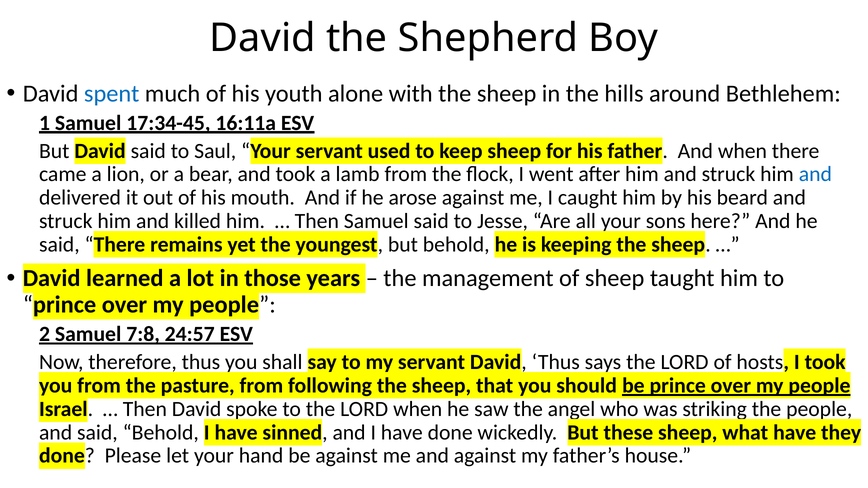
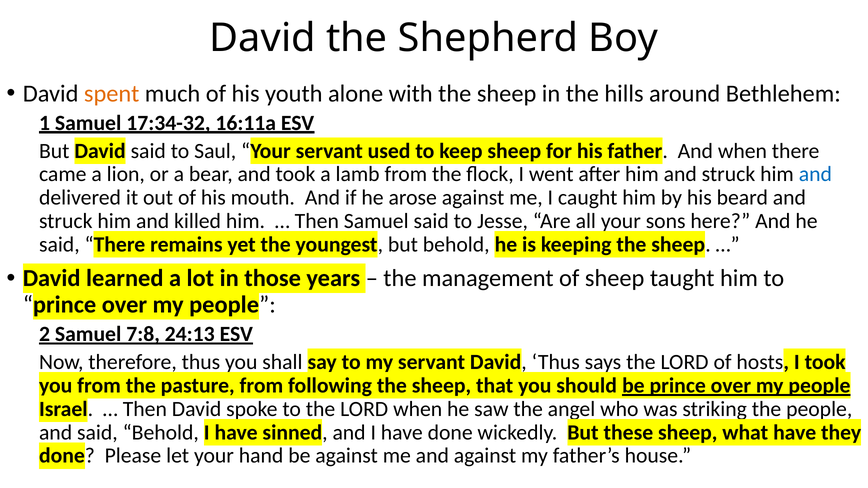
spent colour: blue -> orange (112, 94)
17:34-45: 17:34-45 -> 17:34-32 (168, 123)
24:57: 24:57 -> 24:13 (190, 334)
